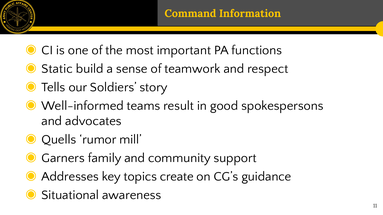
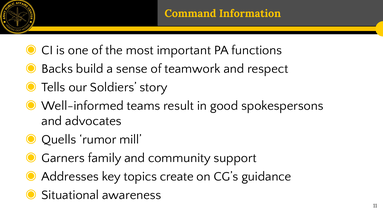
Static: Static -> Backs (57, 69)
